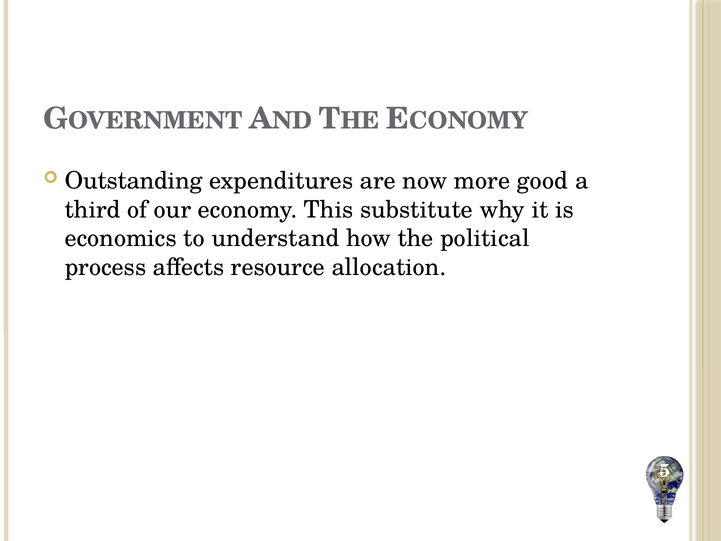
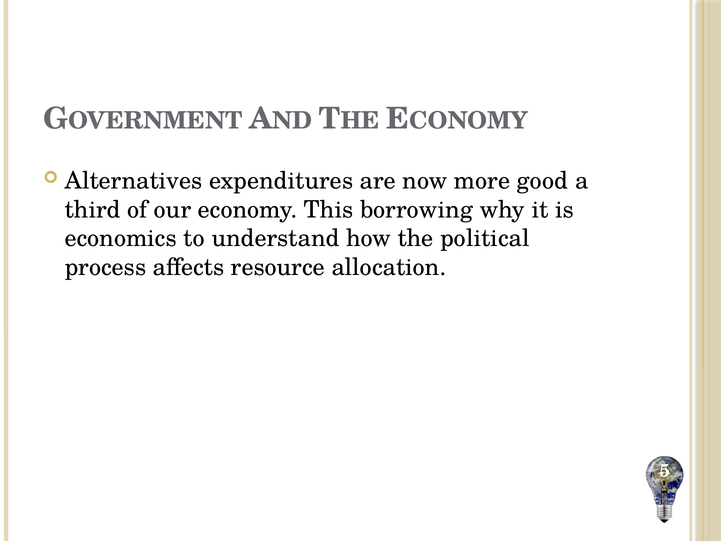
Outstanding: Outstanding -> Alternatives (134, 181)
substitute: substitute -> borrowing (416, 210)
